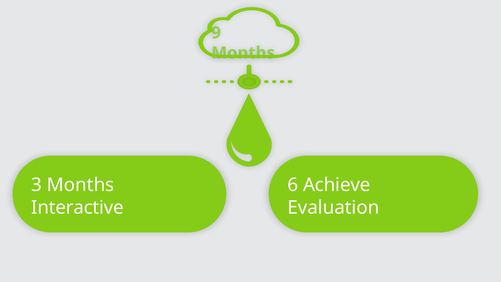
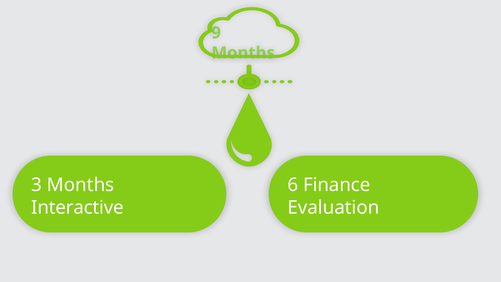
Achieve: Achieve -> Finance (337, 185)
